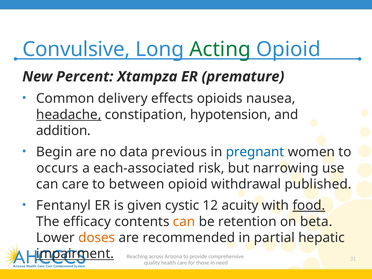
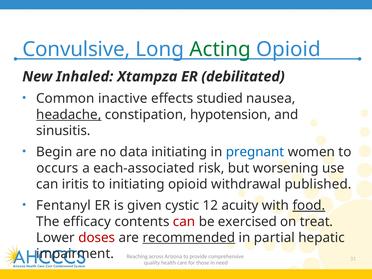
Percent: Percent -> Inhaled (85, 77)
premature: premature -> debilitated (243, 77)
delivery: delivery -> inactive (123, 98)
opioids: opioids -> studied (220, 98)
addition: addition -> sinusitis (63, 131)
data previous: previous -> initiating (179, 152)
narrowing: narrowing -> worsening (286, 168)
can care: care -> iritis (75, 184)
to between: between -> initiating (137, 184)
can colour: orange -> red (184, 222)
retention: retention -> exercised (247, 222)
beta: beta -> treat (316, 222)
doses colour: orange -> red (97, 238)
recommended underline: none -> present (189, 238)
impairment underline: present -> none (75, 254)
